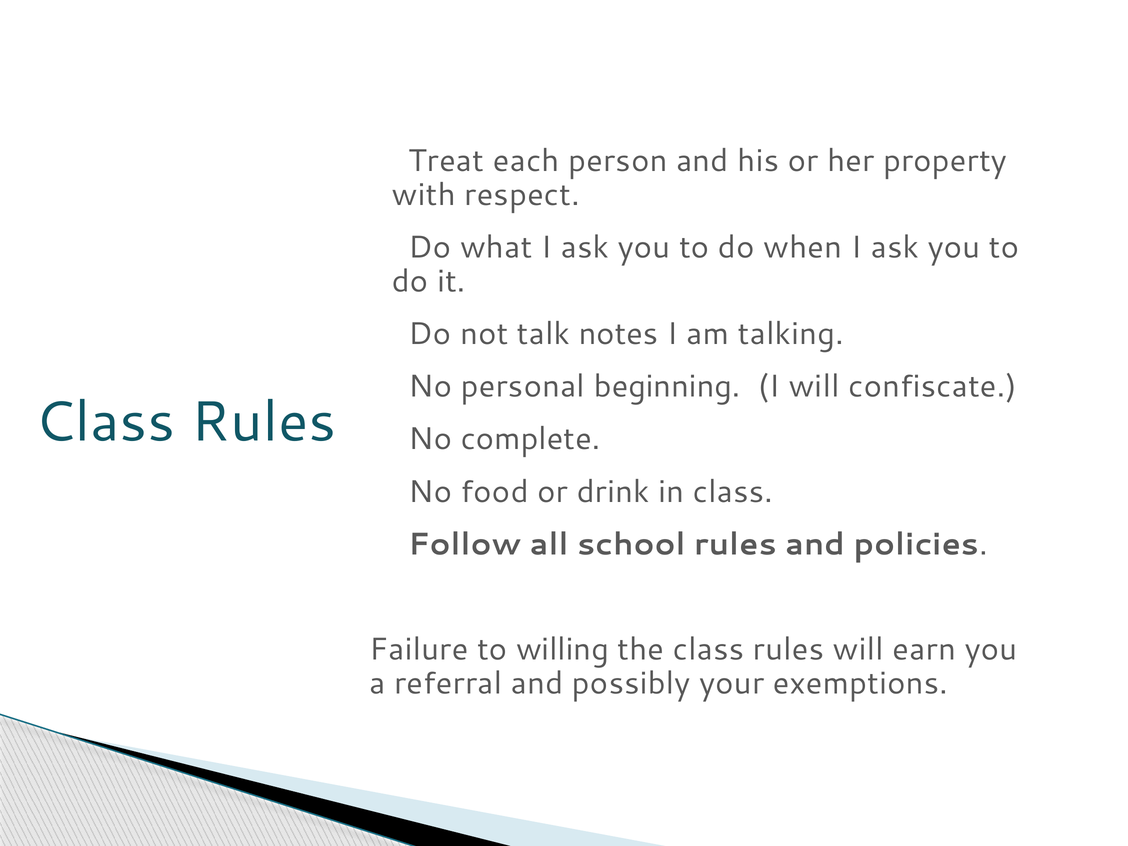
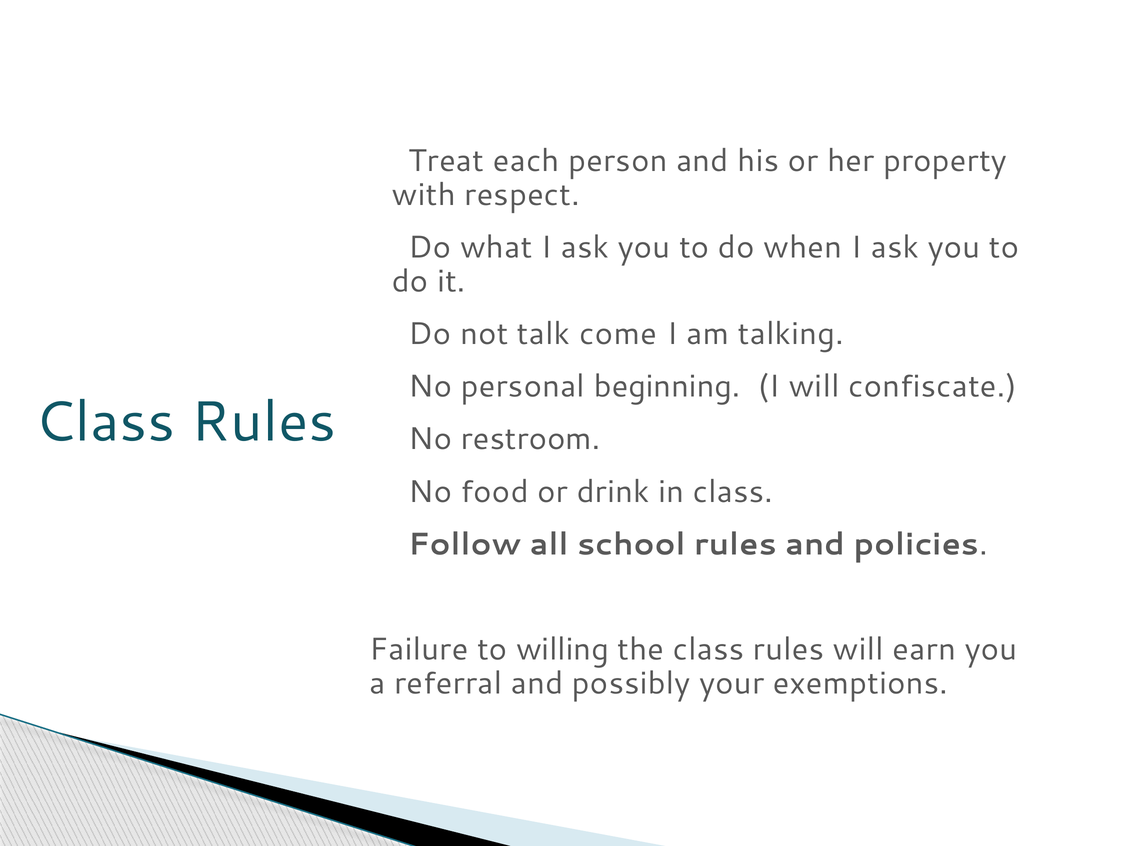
notes: notes -> come (618, 334)
complete: complete -> restroom (531, 439)
